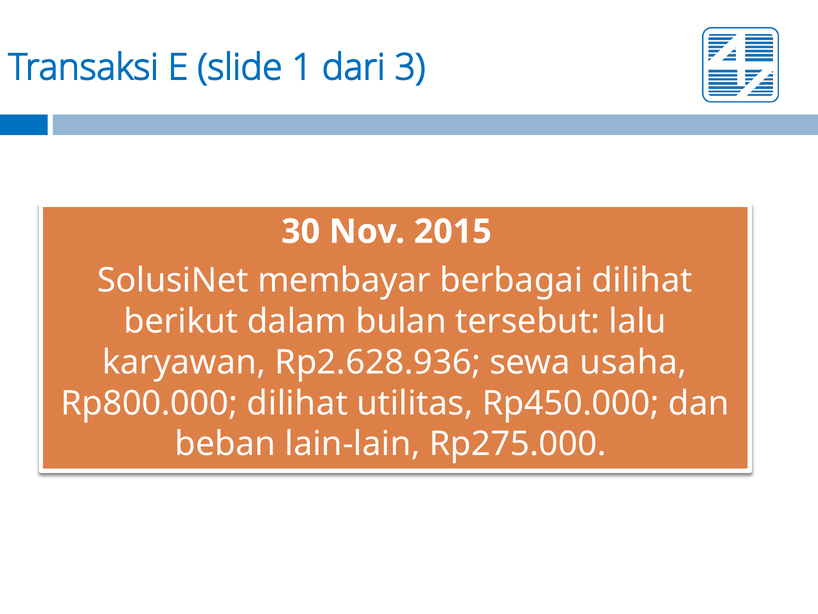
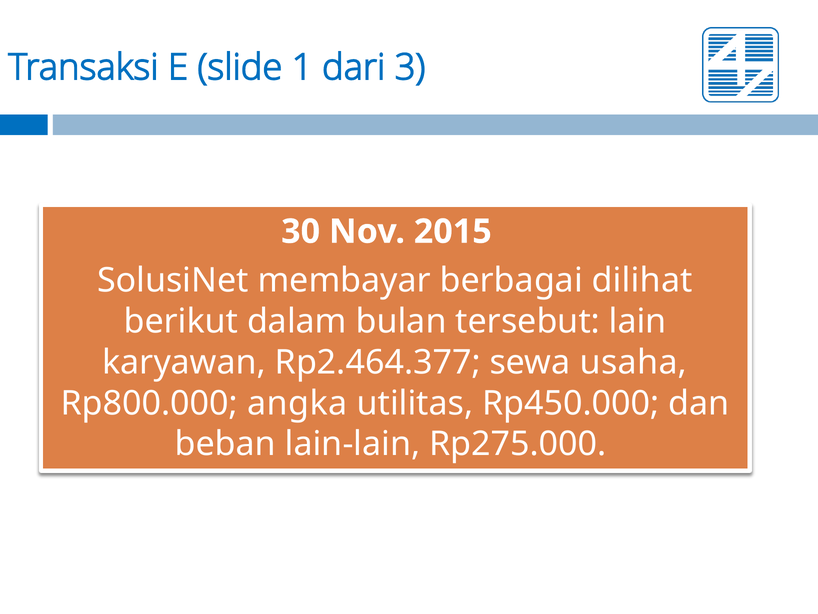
lalu: lalu -> lain (638, 321)
Rp2.628.936: Rp2.628.936 -> Rp2.464.377 (378, 362)
Rp800.000 dilihat: dilihat -> angka (297, 403)
